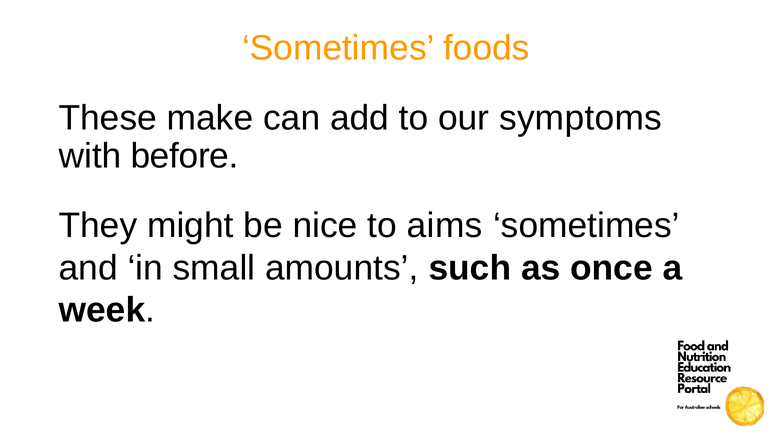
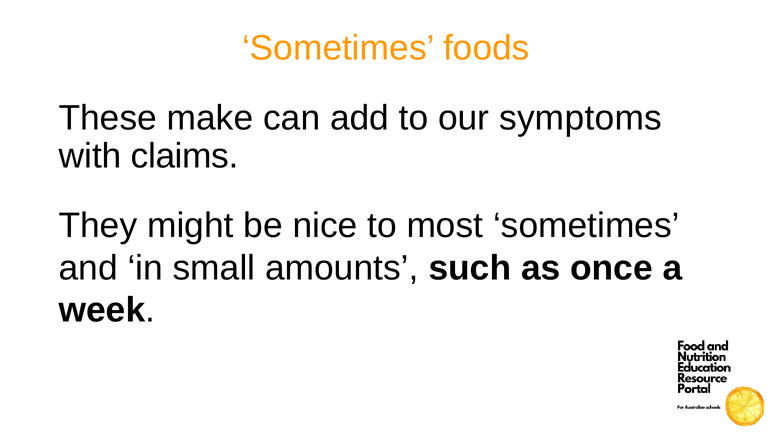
before: before -> claims (185, 156)
aims: aims -> most (445, 226)
